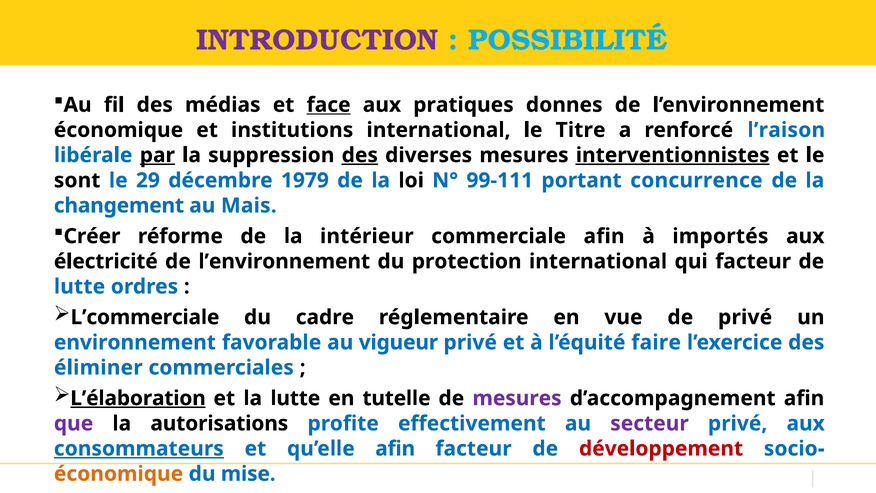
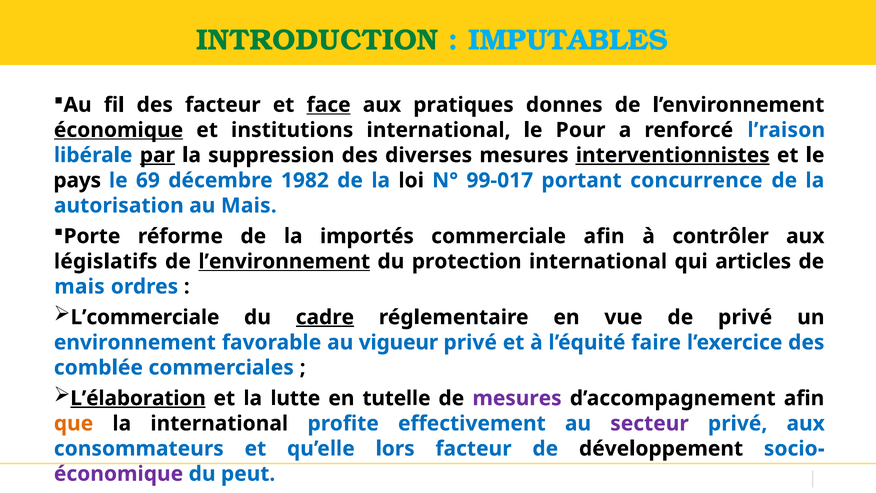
INTRODUCTION colour: purple -> green (317, 40)
POSSIBILITÉ: POSSIBILITÉ -> IMPUTABLES (568, 40)
des médias: médias -> facteur (223, 105)
économique underline: none -> present (119, 130)
Titre: Titre -> Pour (581, 130)
des underline: present -> none (360, 155)
sont: sont -> pays (77, 180)
29: 29 -> 69 (148, 180)
1979: 1979 -> 1982 (305, 180)
99-111: 99-111 -> 99-017 (500, 180)
changement: changement -> autorisation (119, 205)
Créer: Créer -> Porte (92, 236)
intérieur: intérieur -> importés (367, 236)
importés: importés -> contrôler (721, 236)
électricité: électricité -> législatifs (106, 261)
l’environnement underline: none -> present (284, 261)
qui facteur: facteur -> articles (753, 261)
lutte: lutte -> mais (79, 286)
cadre underline: none -> present (325, 317)
éliminer: éliminer -> comblée (98, 367)
que colour: purple -> orange (74, 423)
la autorisations: autorisations -> international (219, 423)
consommateurs underline: present -> none (139, 448)
qu’elle afin: afin -> lors (395, 448)
développement colour: red -> black (661, 448)
économique colour: orange -> purple (119, 474)
mise: mise -> peut (248, 474)
